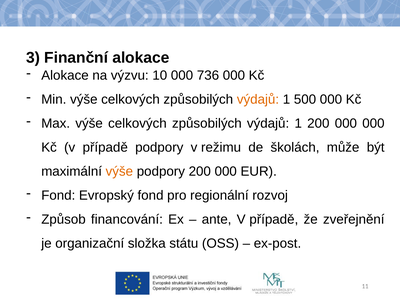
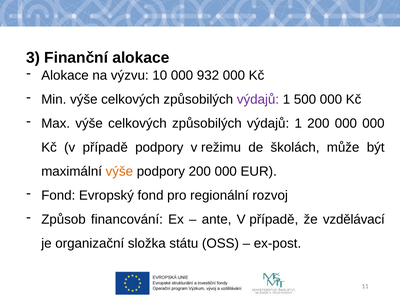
736: 736 -> 932 (208, 76)
výdajů colour: orange -> purple (258, 100)
zveřejnění: zveřejnění -> vzdělávací (354, 220)
